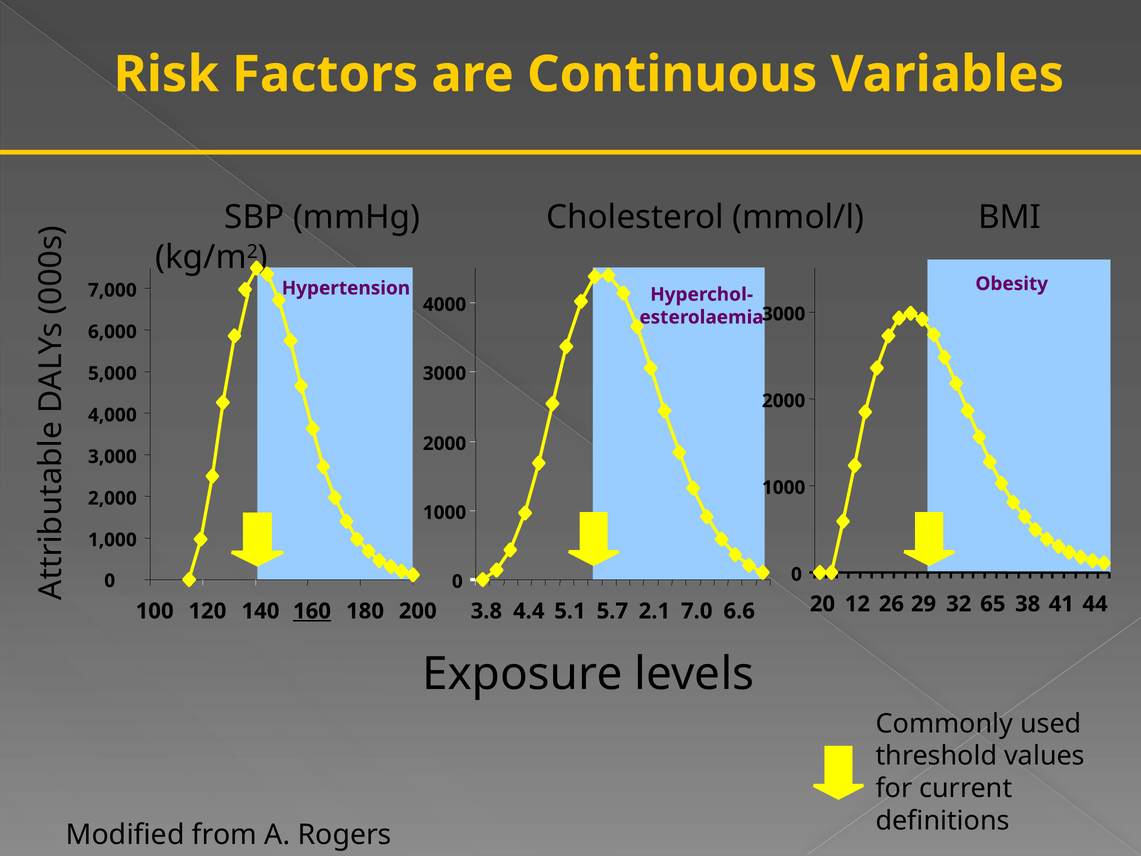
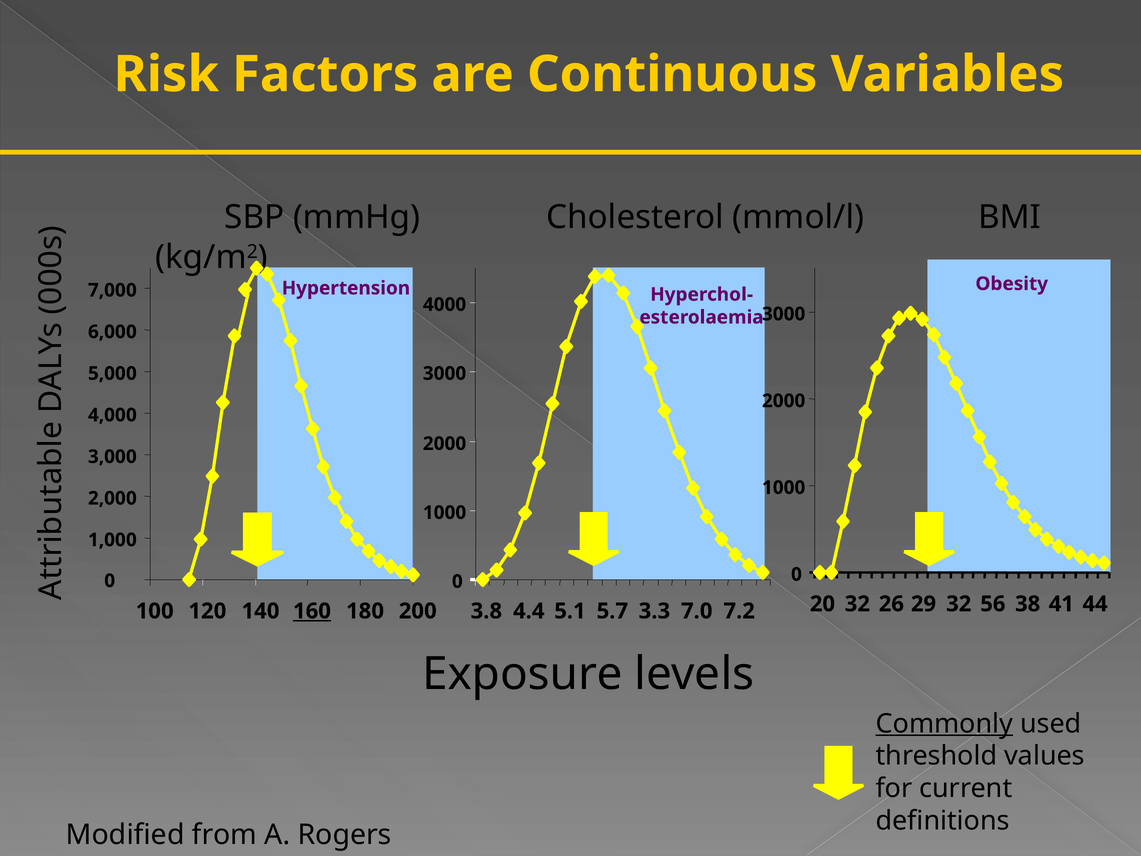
20 12: 12 -> 32 (857, 604)
65: 65 -> 56 (993, 604)
2.1: 2.1 -> 3.3 (654, 611)
6.6: 6.6 -> 7.2 (739, 611)
Commonly underline: none -> present (944, 724)
